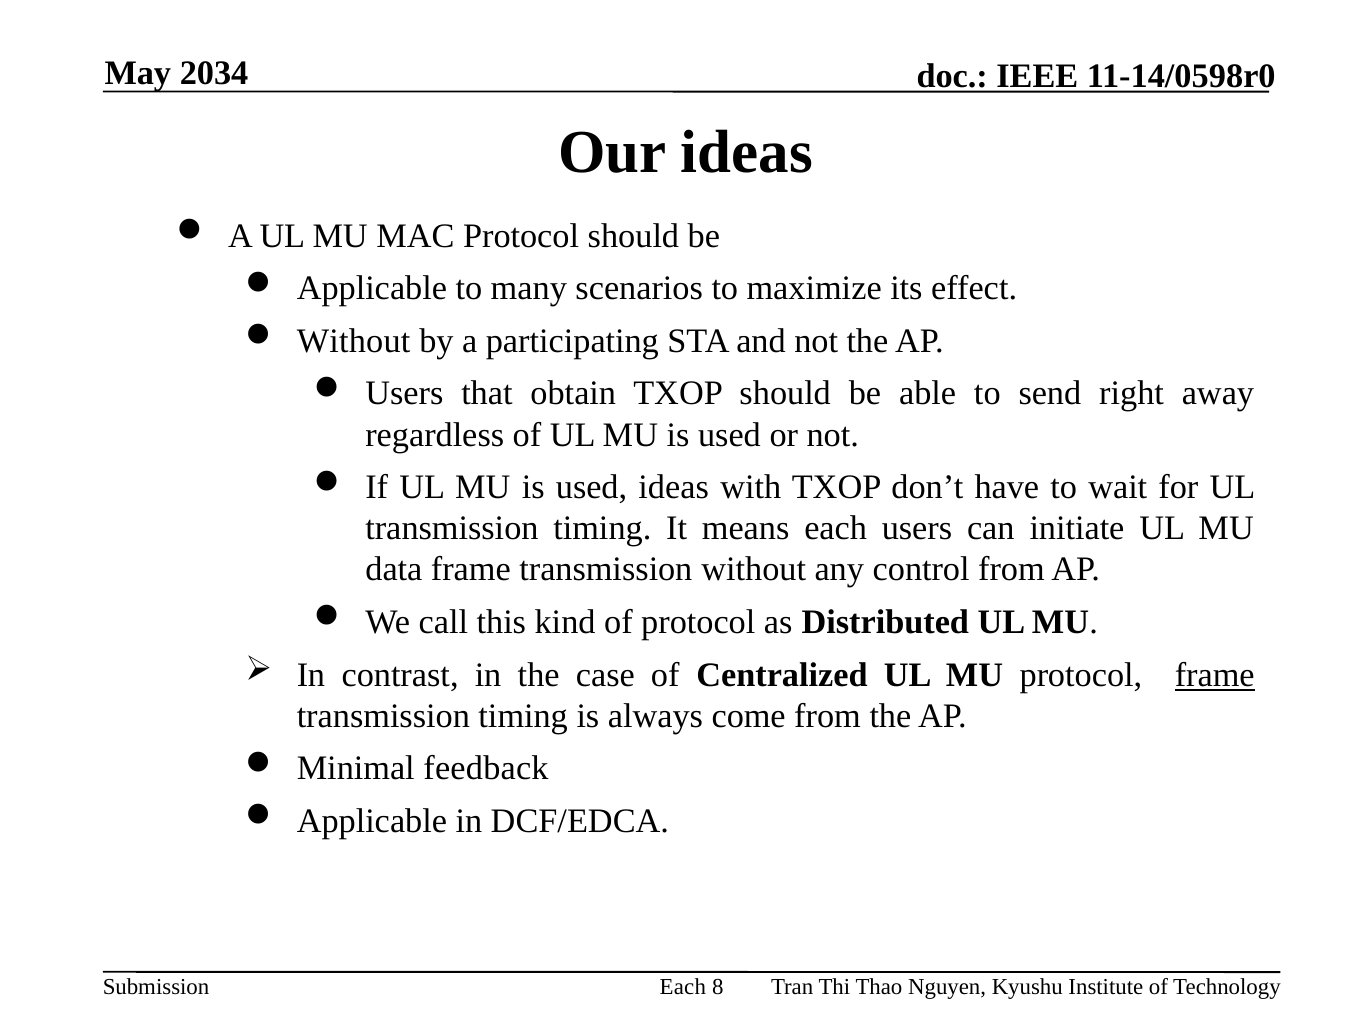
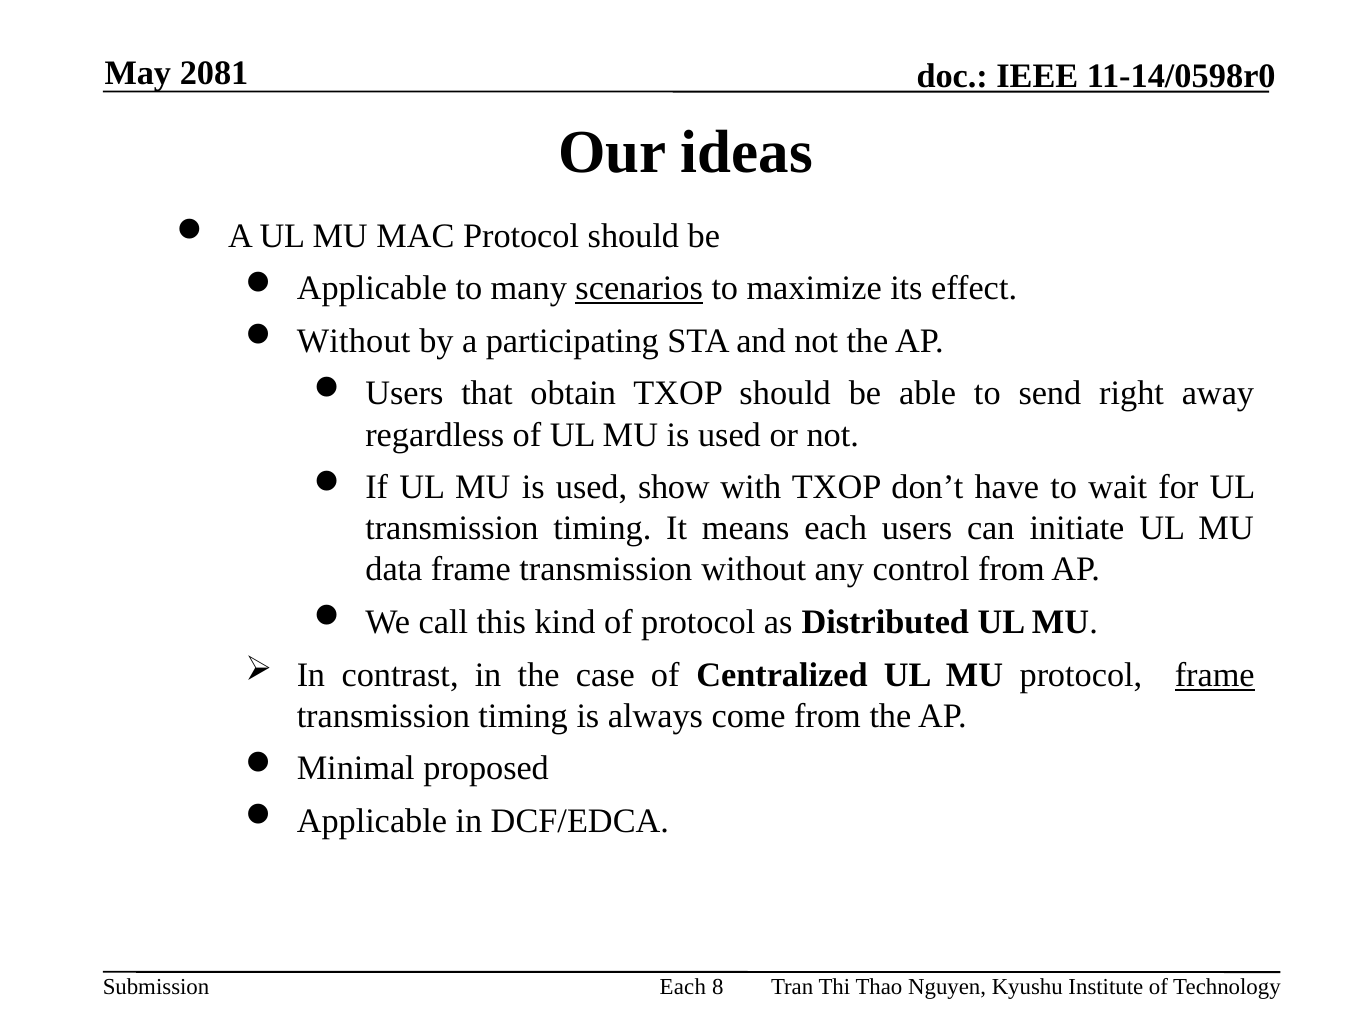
2034: 2034 -> 2081 (214, 73)
scenarios underline: none -> present (639, 288)
used ideas: ideas -> show (674, 487)
feedback: feedback -> proposed (486, 769)
